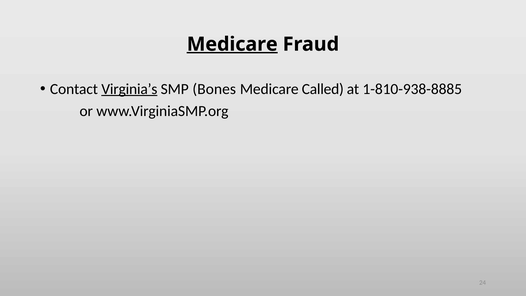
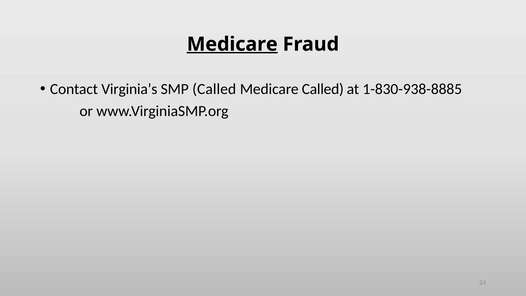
Virginia’s underline: present -> none (129, 89)
SMP Bones: Bones -> Called (214, 89)
1-810-938-8885: 1-810-938-8885 -> 1-830-938-8885 (412, 89)
